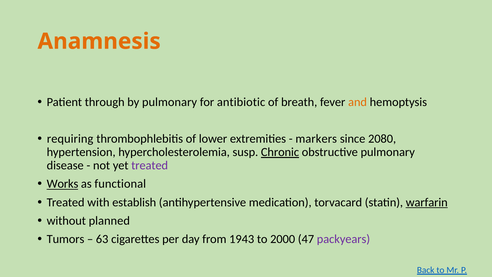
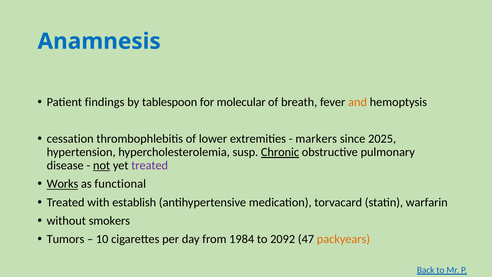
Anamnesis colour: orange -> blue (99, 41)
through: through -> findings (105, 102)
by pulmonary: pulmonary -> tablespoon (170, 102)
antibiotic: antibiotic -> molecular (241, 102)
requiring: requiring -> cessation (70, 139)
2080: 2080 -> 2025 (382, 139)
not underline: none -> present (102, 165)
warfarin underline: present -> none (427, 202)
planned: planned -> smokers (109, 221)
63: 63 -> 10 (102, 239)
1943: 1943 -> 1984 (242, 239)
2000: 2000 -> 2092 (283, 239)
packyears colour: purple -> orange (343, 239)
